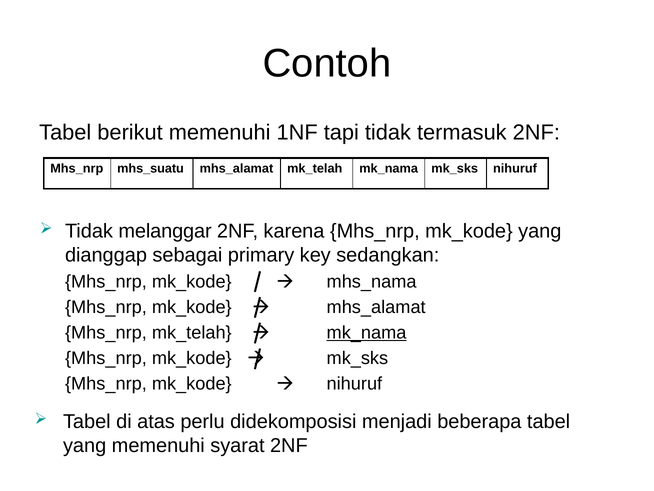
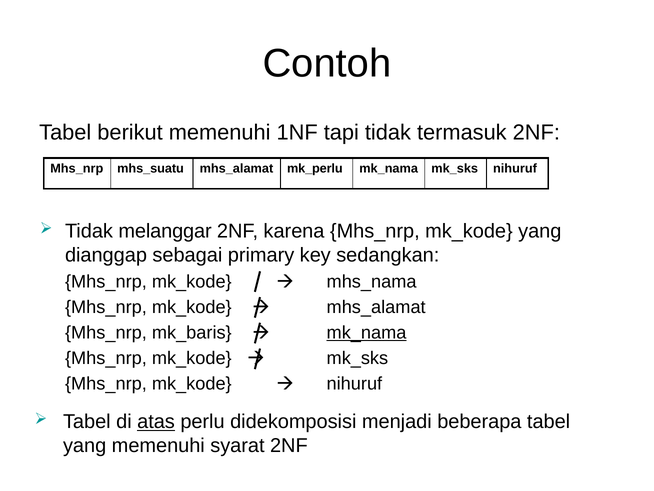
mhs_alamat mk_telah: mk_telah -> mk_perlu (315, 168)
Mhs_nrp mk_telah: mk_telah -> mk_baris (192, 332)
atas underline: none -> present (156, 421)
